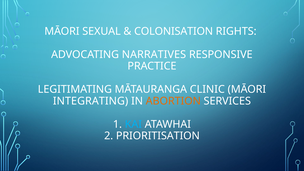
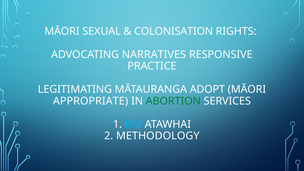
CLINIC: CLINIC -> ADOPT (207, 89)
INTEGRATING: INTEGRATING -> APPROPRIATE (91, 101)
ABORTION colour: orange -> green (173, 101)
PRIORITISATION: PRIORITISATION -> METHODOLOGY (158, 136)
